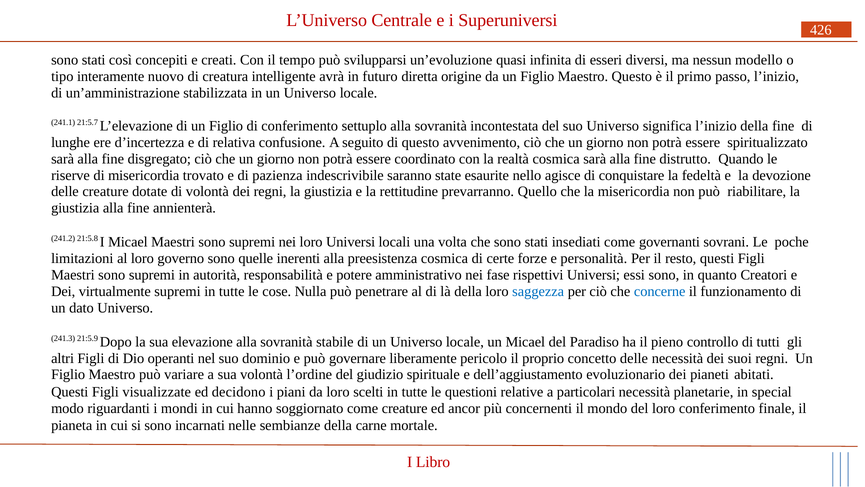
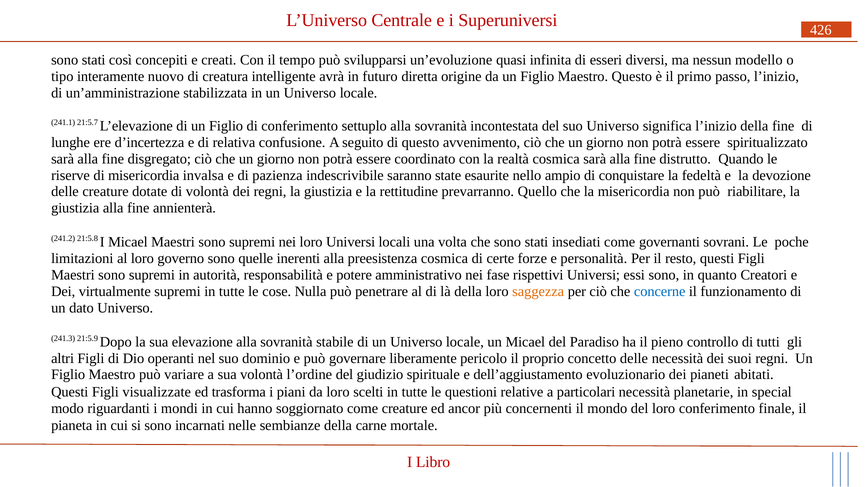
trovato: trovato -> invalsa (203, 175)
agisce: agisce -> ampio (563, 175)
saggezza colour: blue -> orange (538, 292)
decidono: decidono -> trasforma (239, 392)
